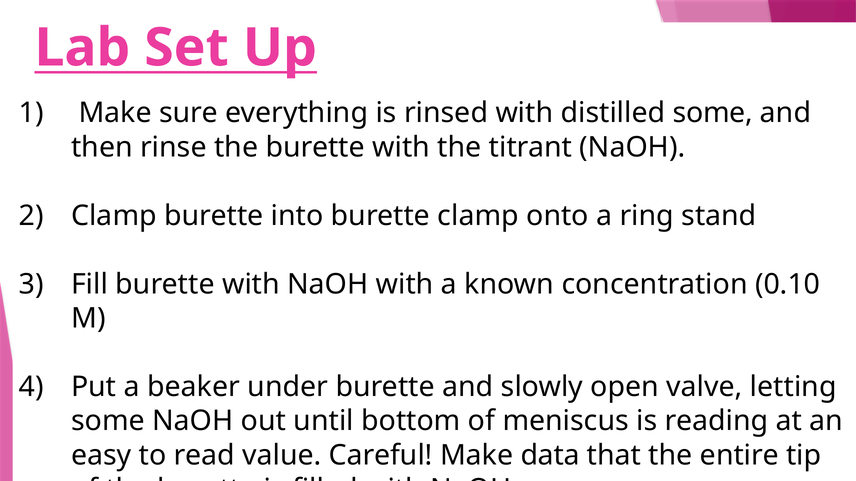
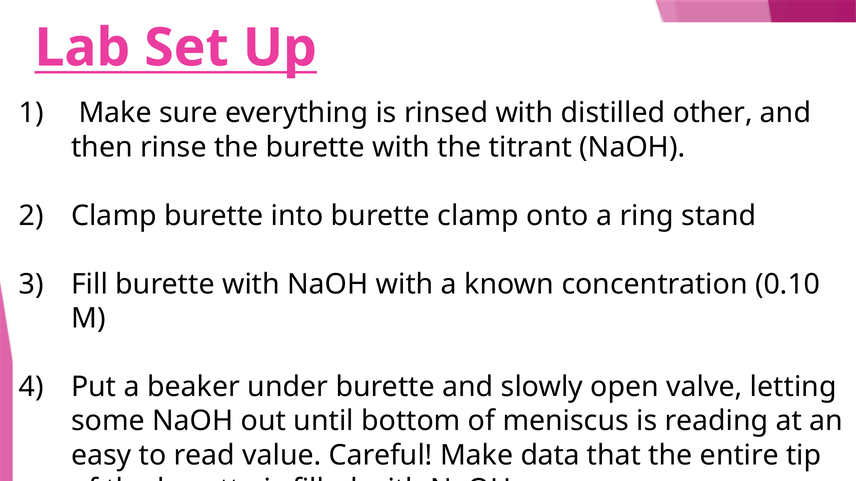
distilled some: some -> other (713, 113)
